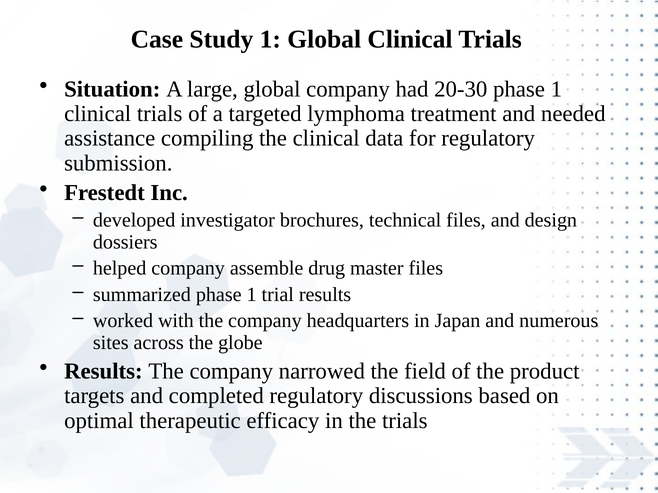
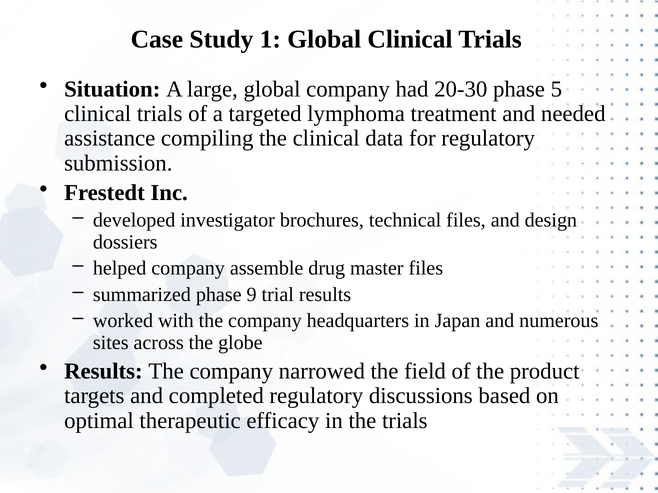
20-30 phase 1: 1 -> 5 (556, 89)
summarized phase 1: 1 -> 9 (252, 295)
